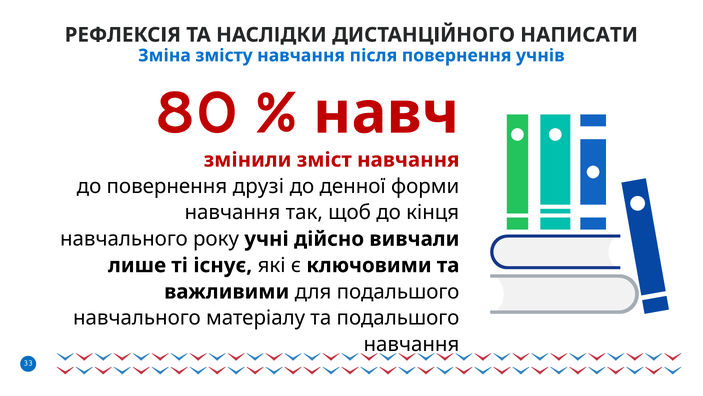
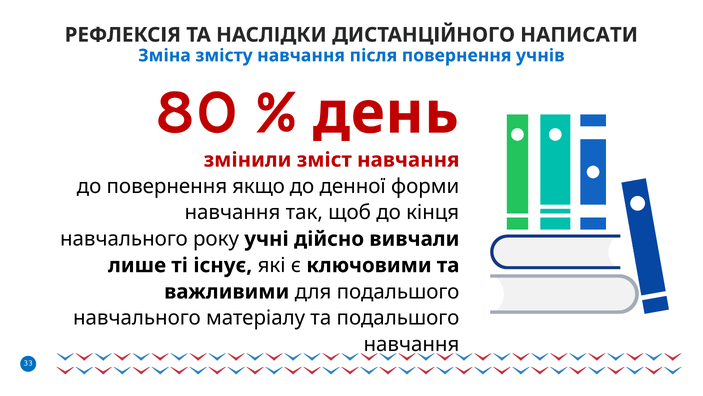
навч: навч -> день (386, 113)
друзі: друзі -> якщо (259, 186)
